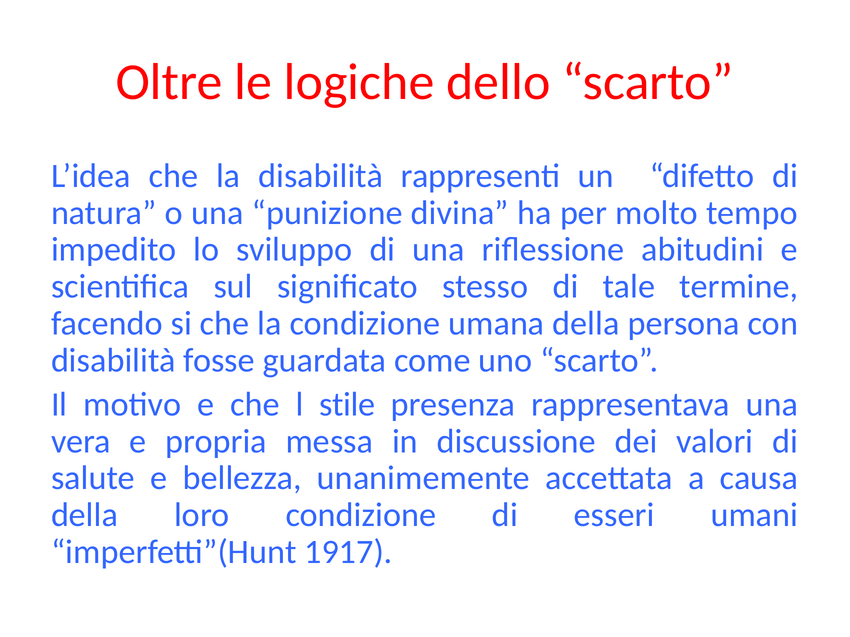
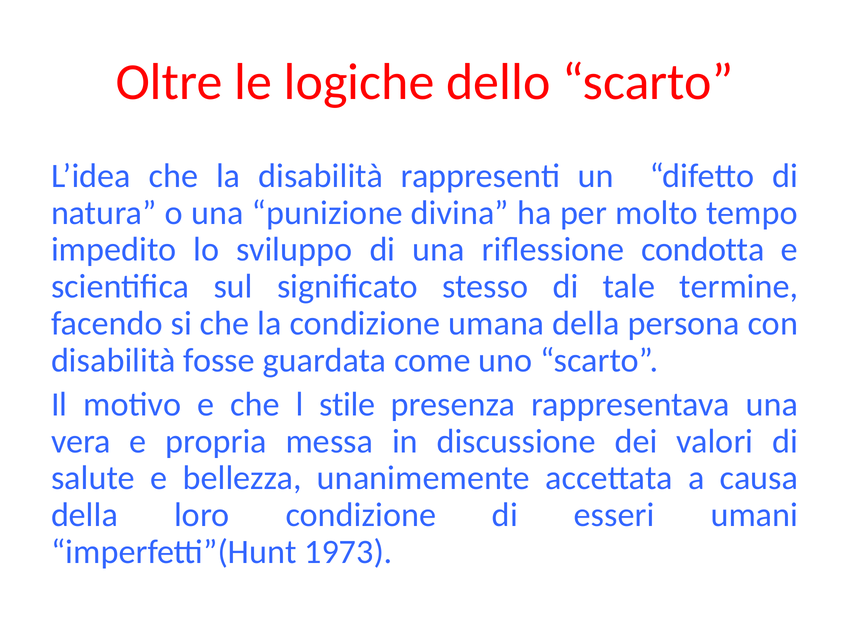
abitudini: abitudini -> condotta (703, 250)
1917: 1917 -> 1973 (348, 553)
